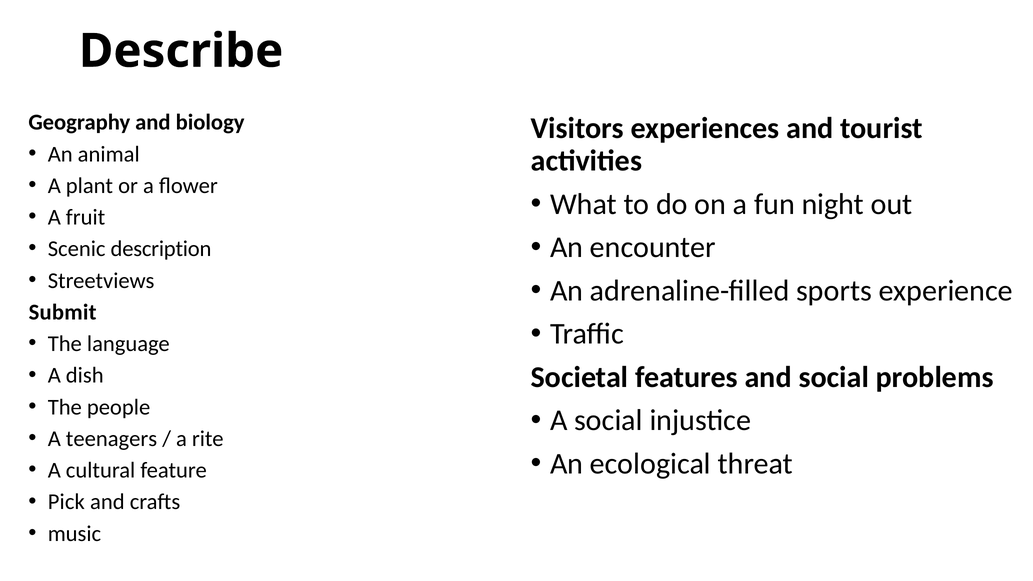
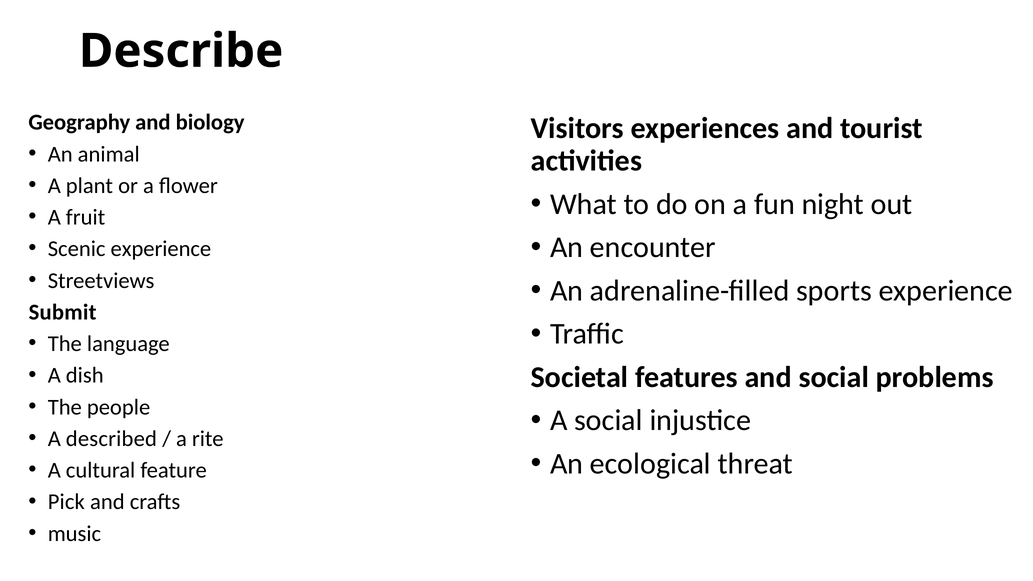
Scenic description: description -> experience (161, 249)
teenagers: teenagers -> described (111, 439)
